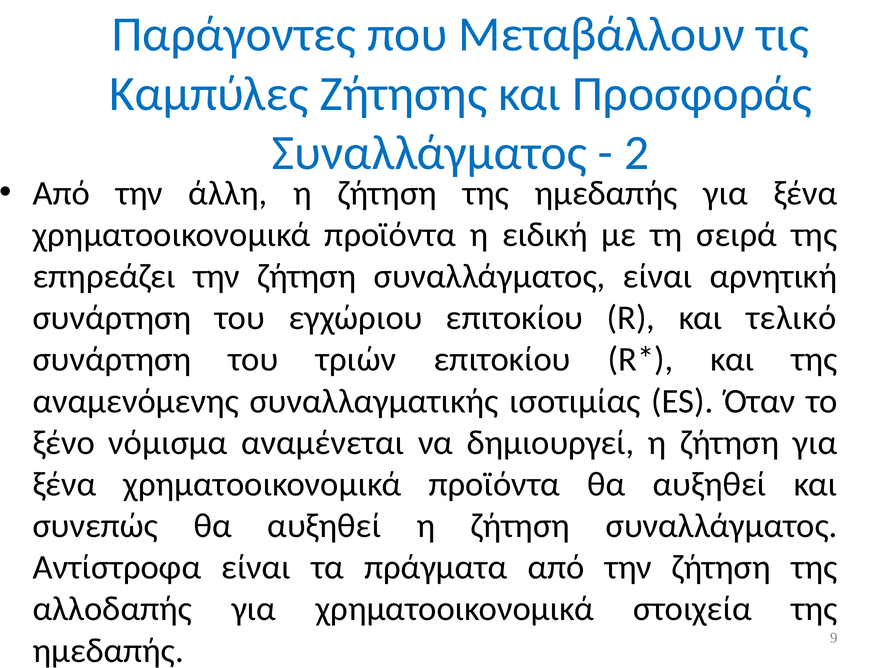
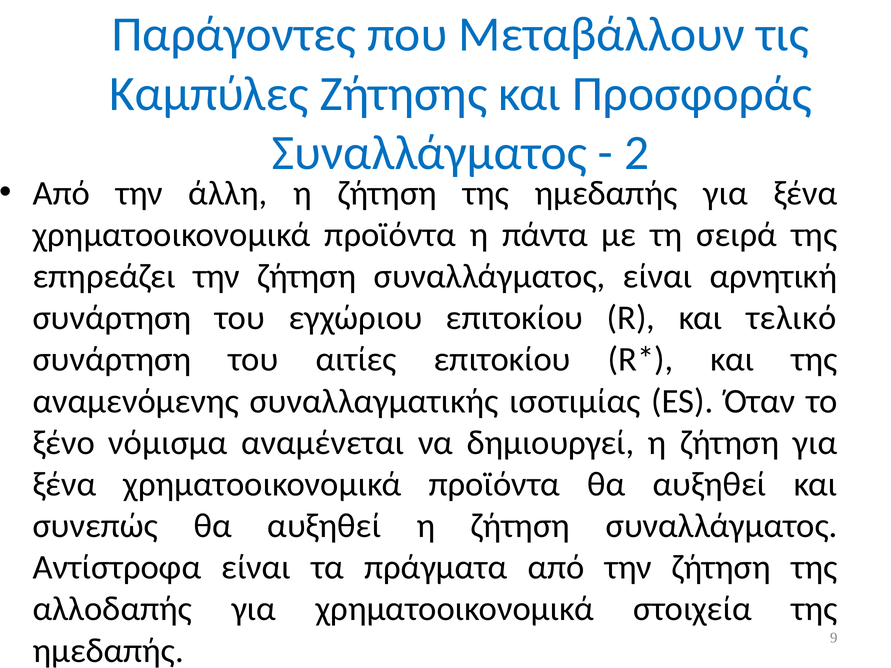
ειδική: ειδική -> πάντα (545, 235)
τριών: τριών -> αιτίες (356, 360)
